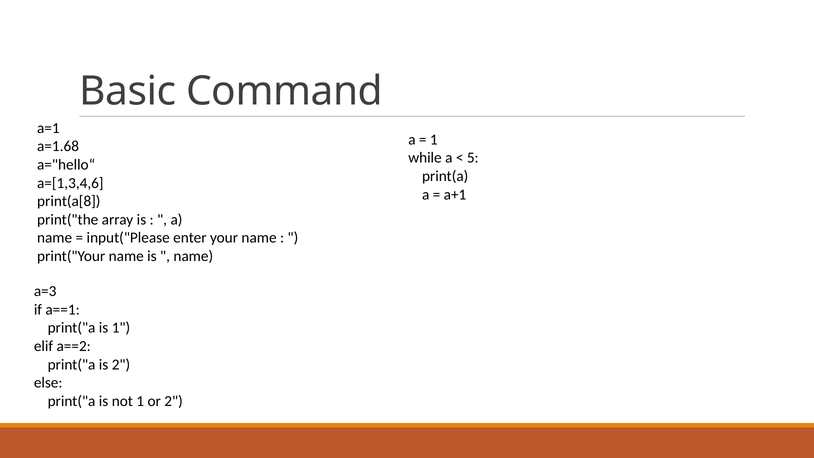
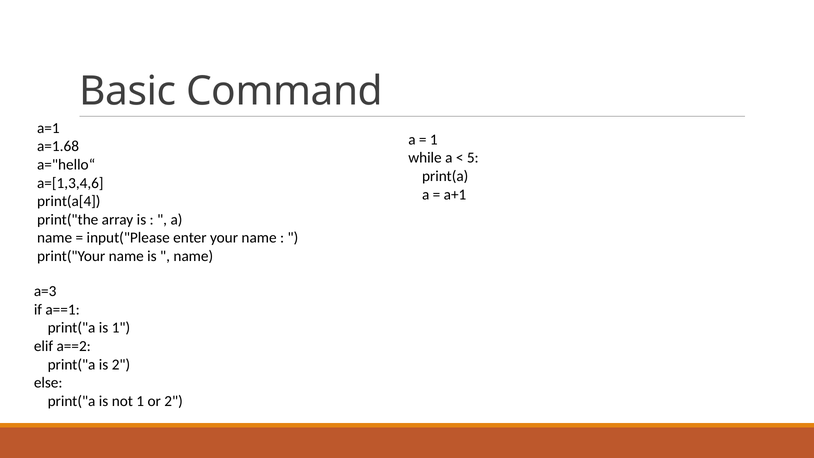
print(a[8: print(a[8 -> print(a[4 (69, 201)
